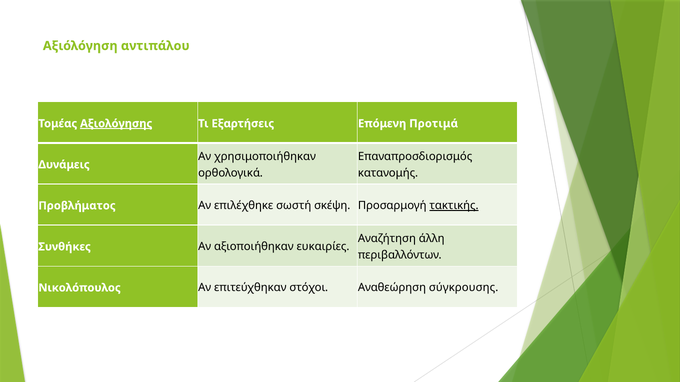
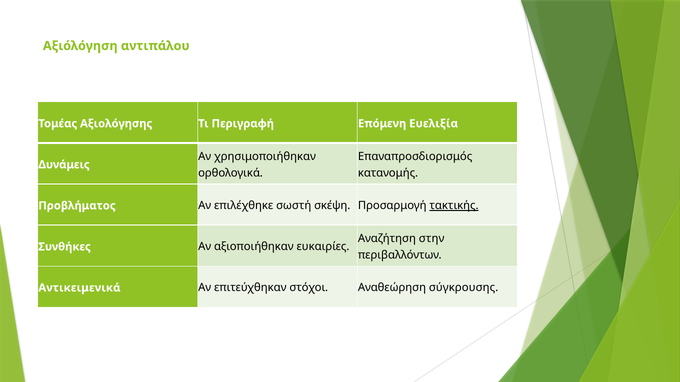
Αξιολόγησης underline: present -> none (116, 124)
Εξαρτήσεις: Εξαρτήσεις -> Περιγραφή (243, 124)
Προτιμά: Προτιμά -> Ευελιξία (434, 124)
άλλη: άλλη -> στην (432, 239)
Νικολόπουλος: Νικολόπουλος -> Αντικειμενικά (79, 288)
